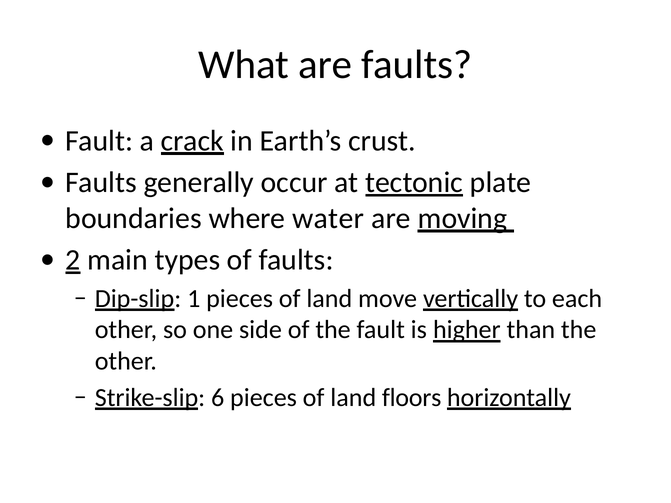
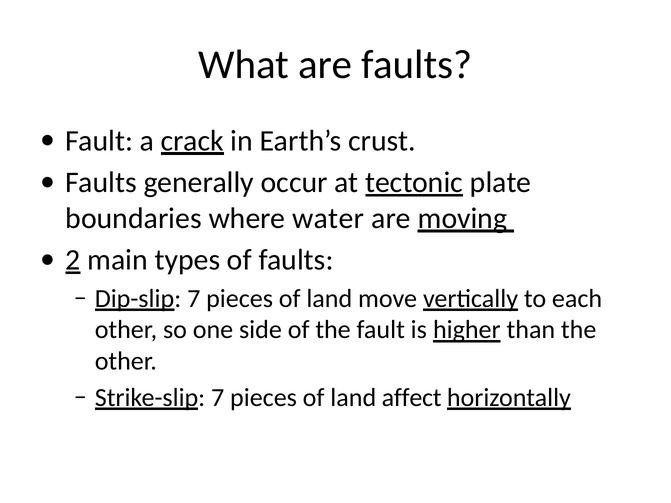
Dip-slip 1: 1 -> 7 (194, 299)
Strike-slip 6: 6 -> 7 (218, 398)
floors: floors -> affect (412, 398)
